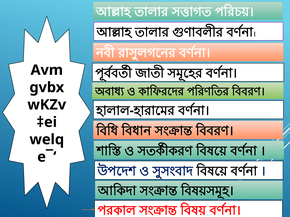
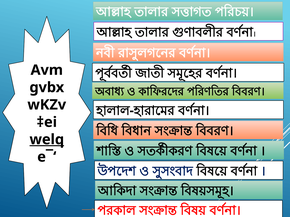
welq underline: none -> present (47, 140)
